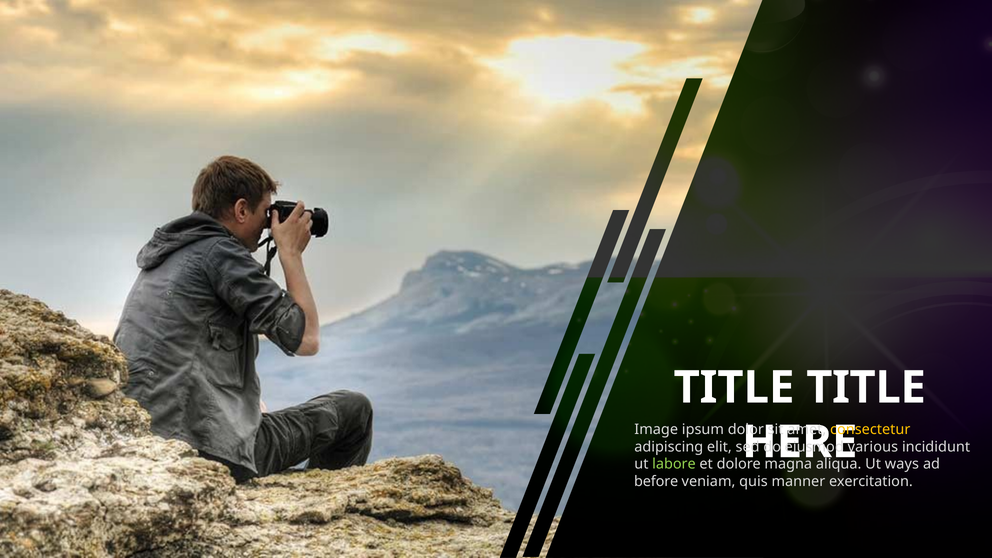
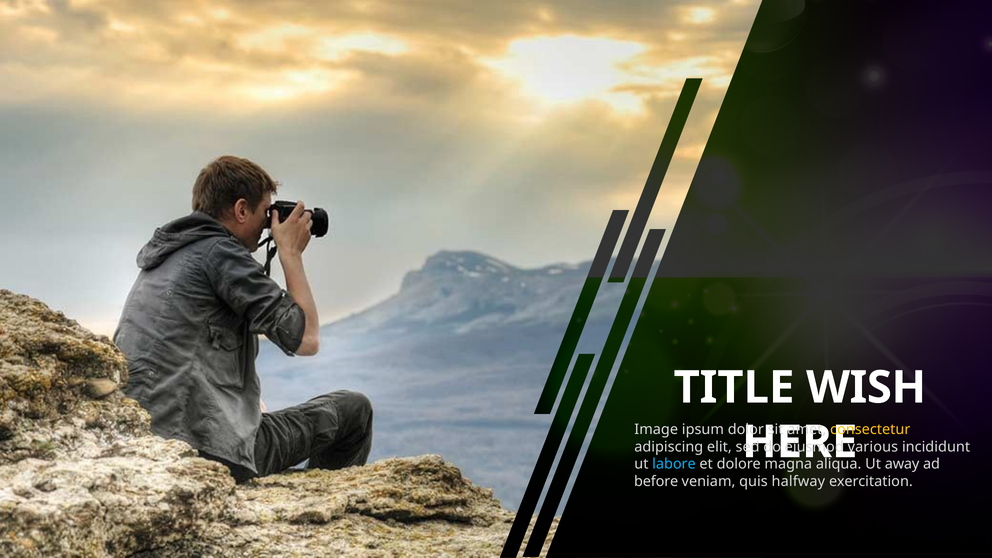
TITLE TITLE: TITLE -> WISH (866, 388)
labore colour: light green -> light blue (674, 464)
ways: ways -> away (902, 464)
manner: manner -> halfway (798, 482)
